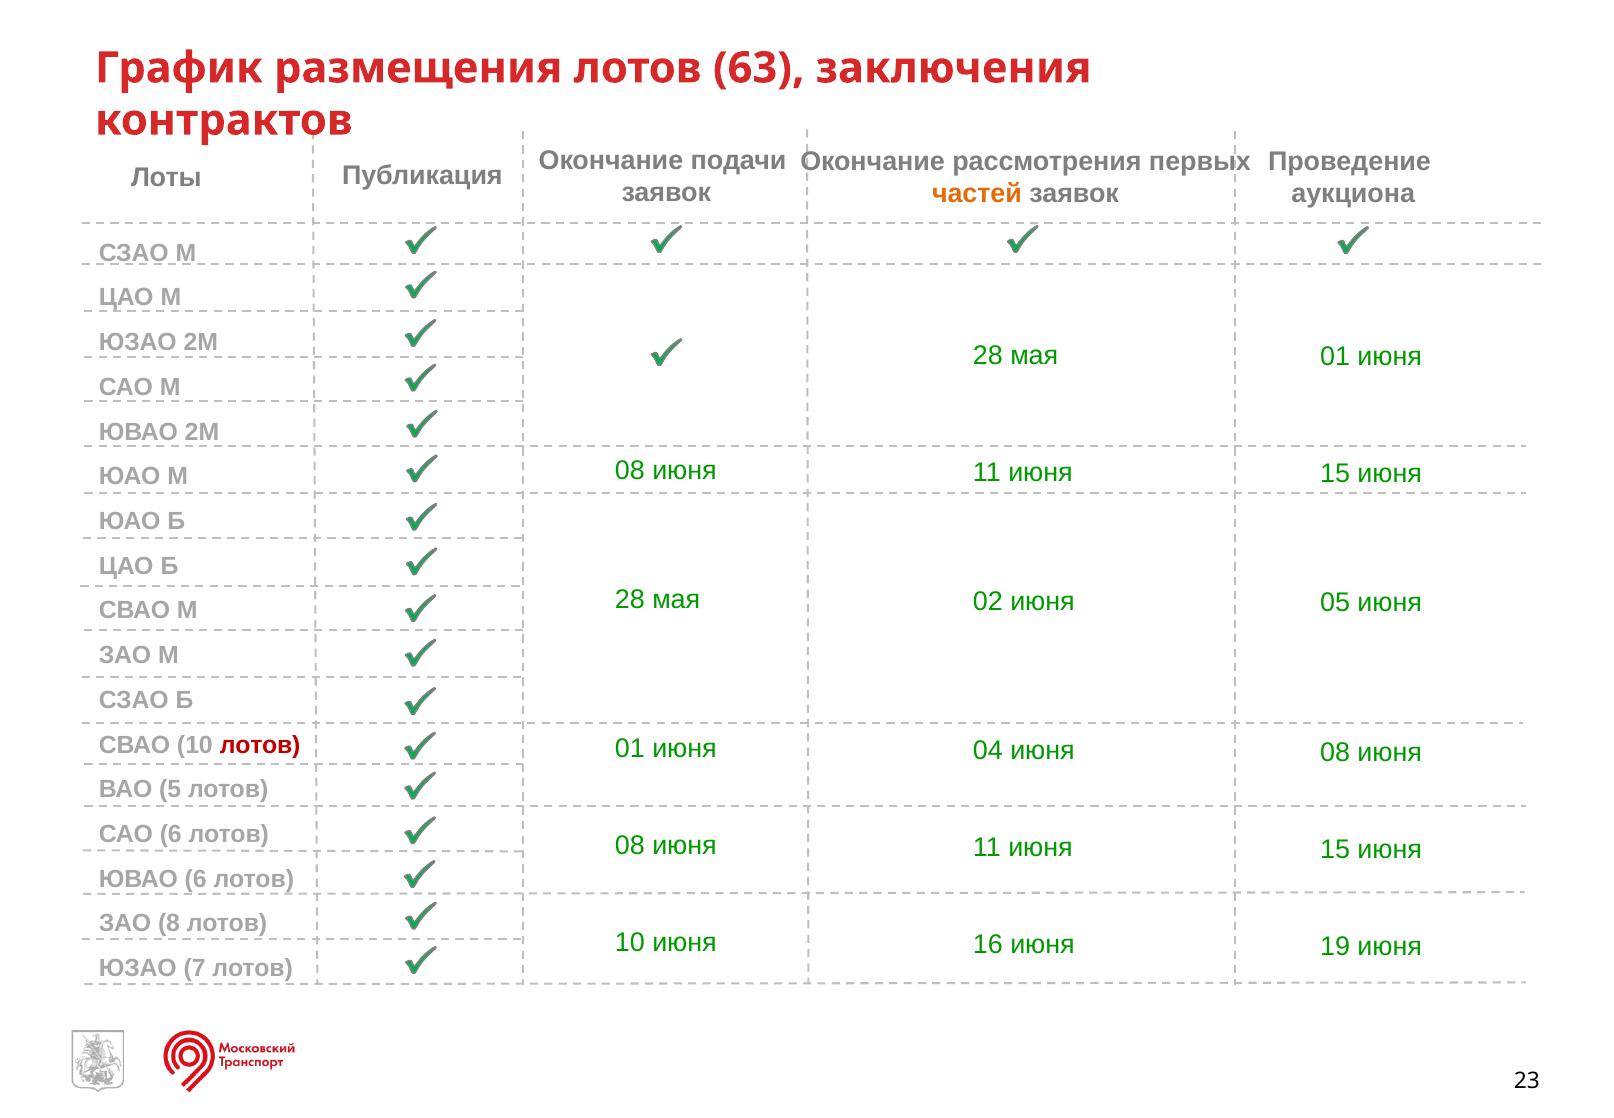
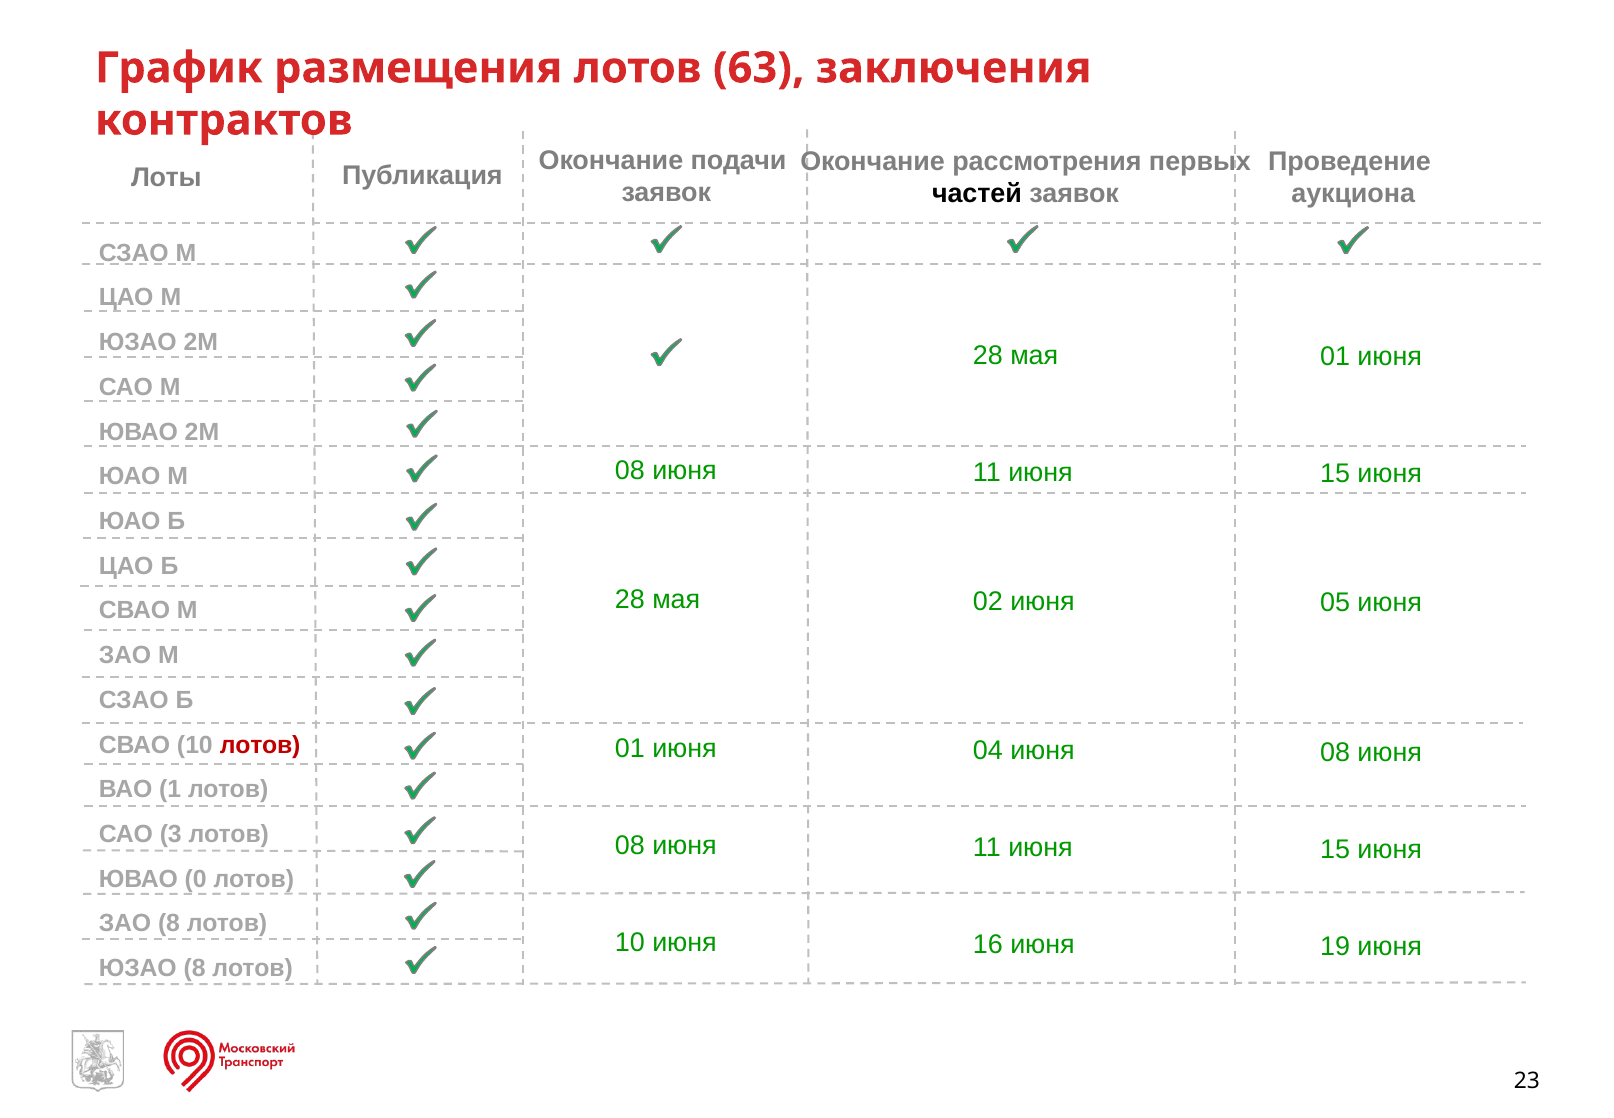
частей colour: orange -> black (977, 194)
5: 5 -> 1 (170, 789)
САО 6: 6 -> 3 (171, 834)
ЮВАО 6: 6 -> 0 (196, 879)
ЮЗАО 7: 7 -> 8 (195, 968)
